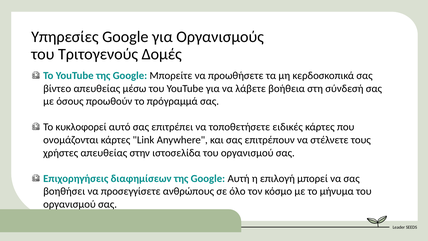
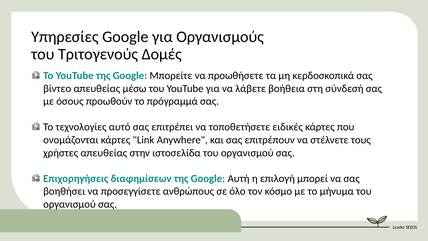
κυκλοφορεί: κυκλοφορεί -> τεχνολογίες (81, 127)
